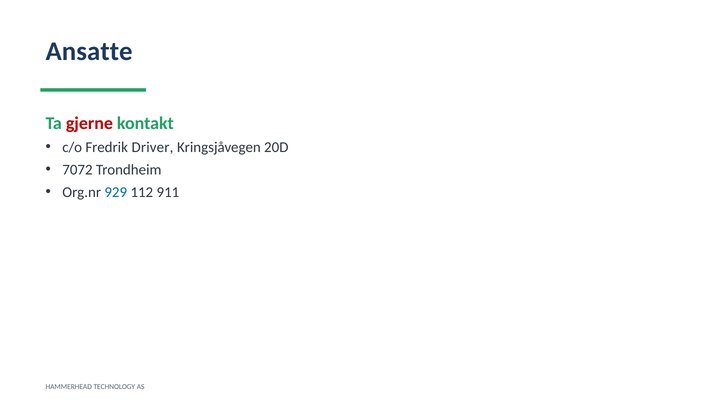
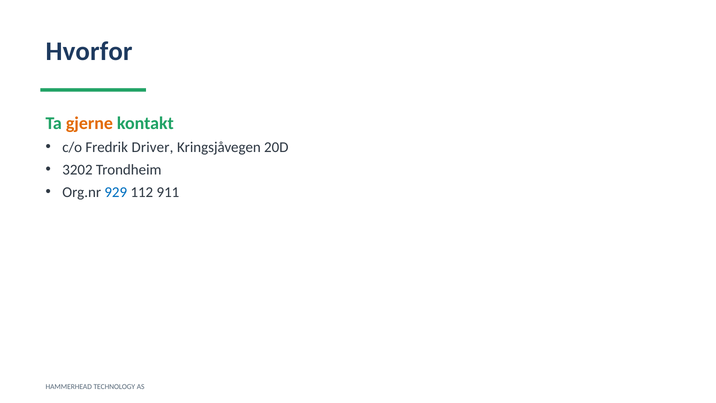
Ansatte: Ansatte -> Hvorfor (89, 51)
gjerne colour: red -> orange (89, 123)
7072: 7072 -> 3202 (77, 170)
